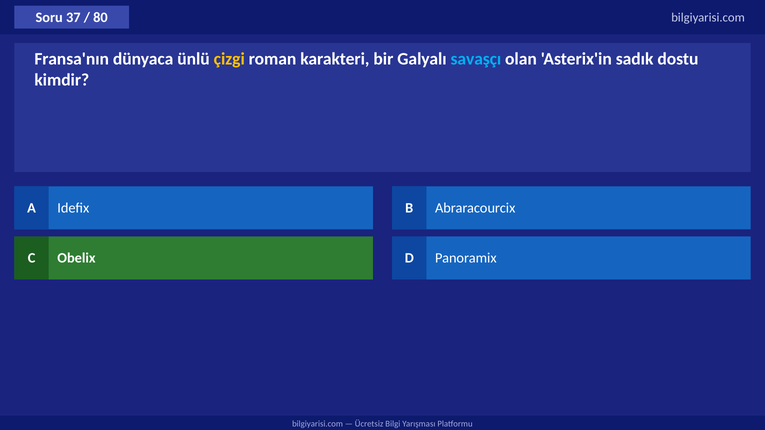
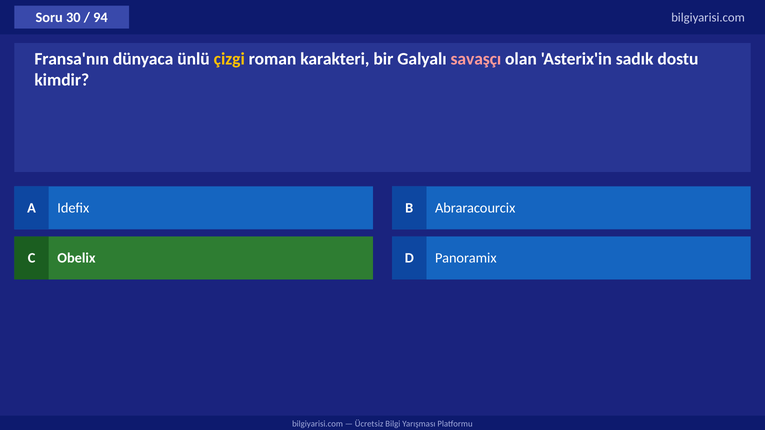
37: 37 -> 30 (73, 17)
80: 80 -> 94 (100, 17)
savaşçı colour: light blue -> pink (476, 59)
